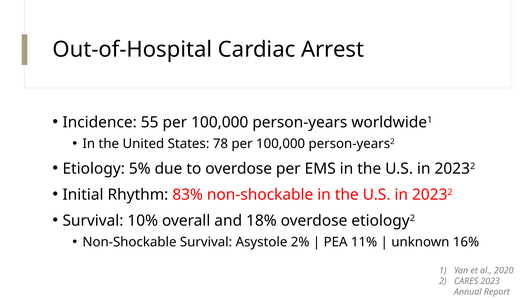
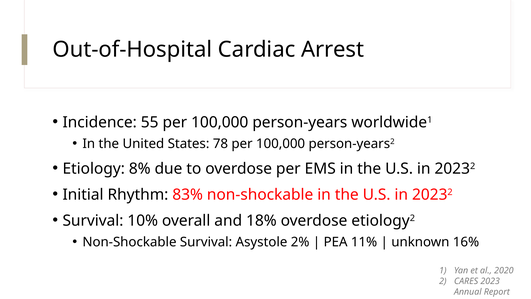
5%: 5% -> 8% (140, 168)
